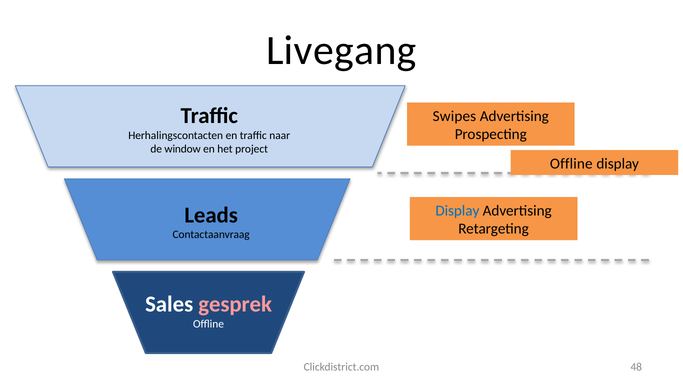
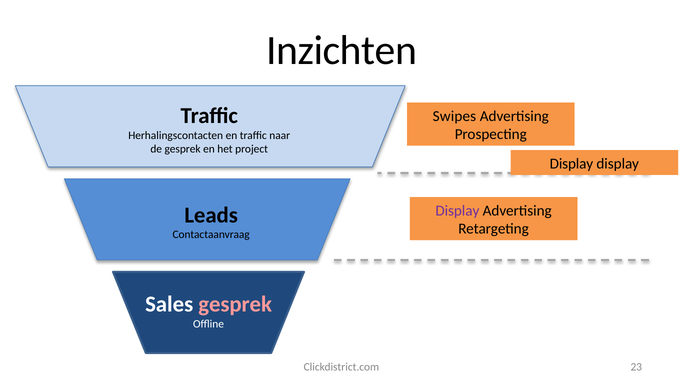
Livegang: Livegang -> Inzichten (342, 50)
de window: window -> gesprek (183, 149)
Offline: Offline -> Display (571, 164)
Display colour: blue -> purple (457, 211)
48: 48 -> 23 (636, 367)
